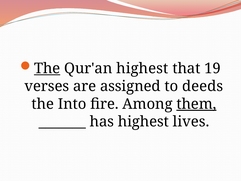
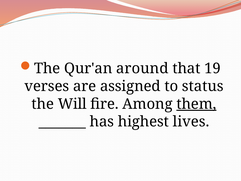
The underline: present -> none (47, 68)
Qur'an highest: highest -> around (142, 68)
deeds: deeds -> status (203, 86)
Into: Into -> Will (72, 104)
